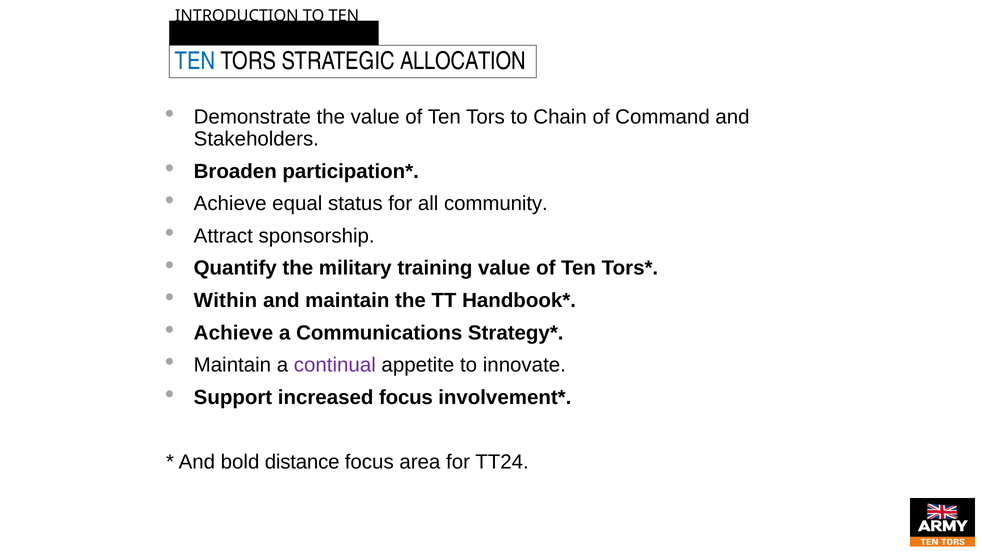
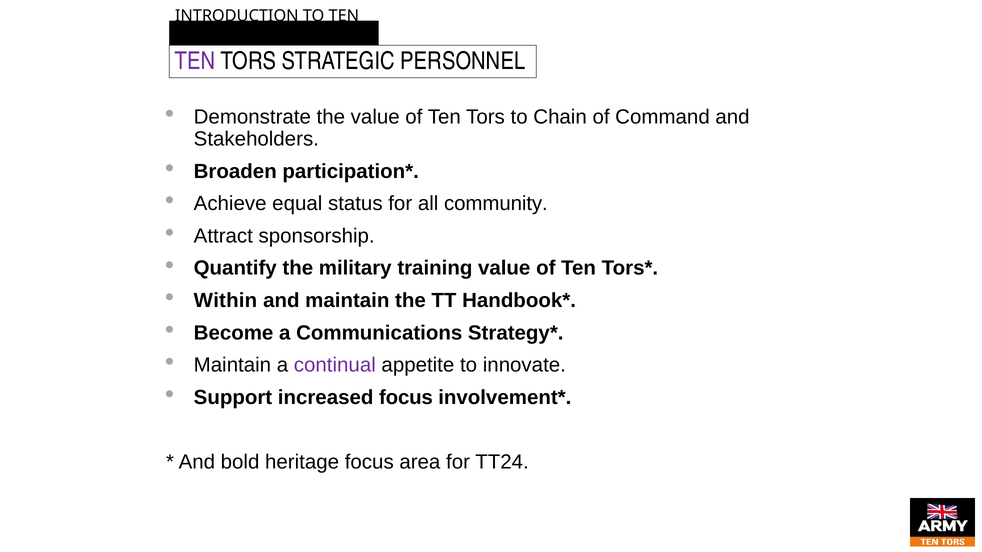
TEN colour: blue -> purple (195, 61)
ALLOCATION: ALLOCATION -> PERSONNEL (463, 61)
Achieve: Achieve -> Become (234, 333)
distance: distance -> heritage (302, 462)
